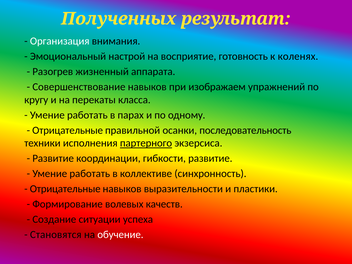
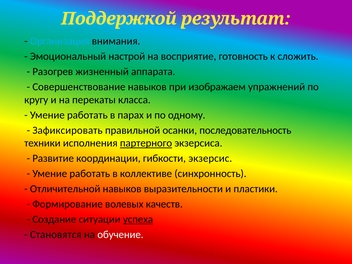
Полученных: Полученных -> Поддержкой (119, 19)
Организация colour: white -> light blue (60, 41)
коленях: коленях -> сложить (298, 56)
Отрицательные: Отрицательные -> Зафиксировать (67, 130)
гибкости развитие: развитие -> экзерсис (210, 158)
Отрицательные: Отрицательные -> Отличительной (65, 189)
успеха underline: none -> present (138, 219)
